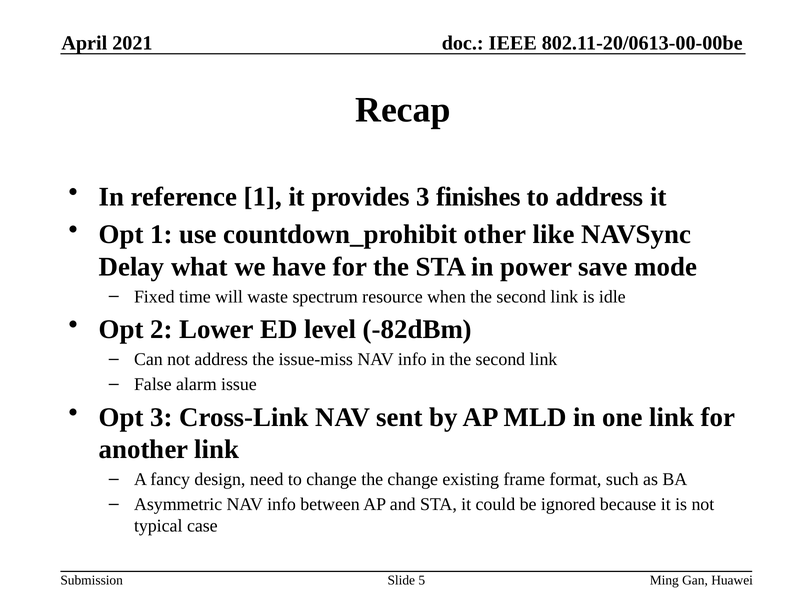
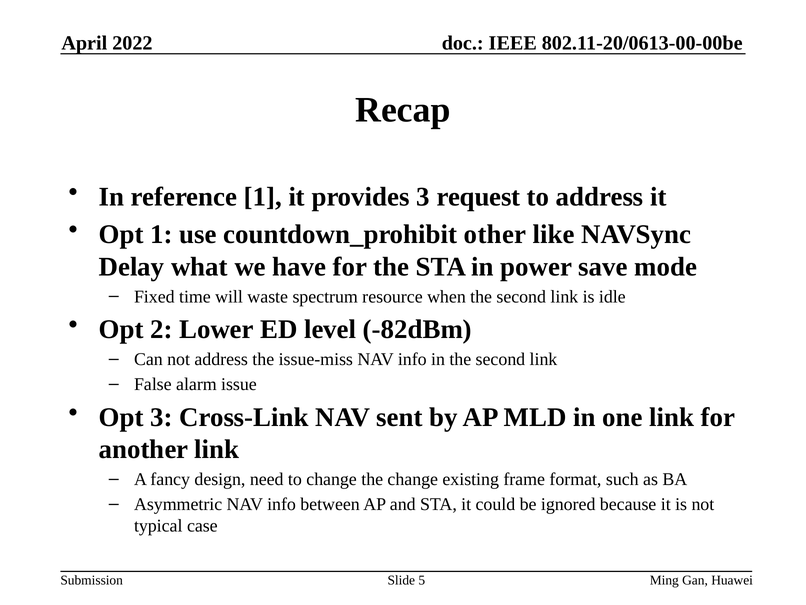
2021: 2021 -> 2022 (132, 43)
finishes: finishes -> request (478, 197)
